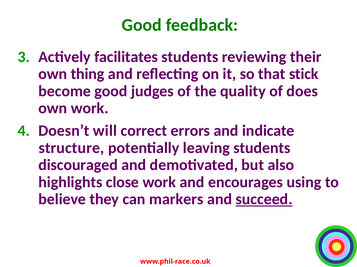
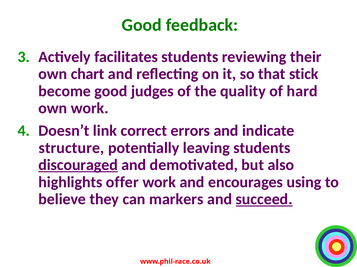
thing: thing -> chart (88, 74)
does: does -> hard (302, 91)
will: will -> link (105, 131)
discouraged underline: none -> present (78, 165)
close: close -> offer (122, 183)
